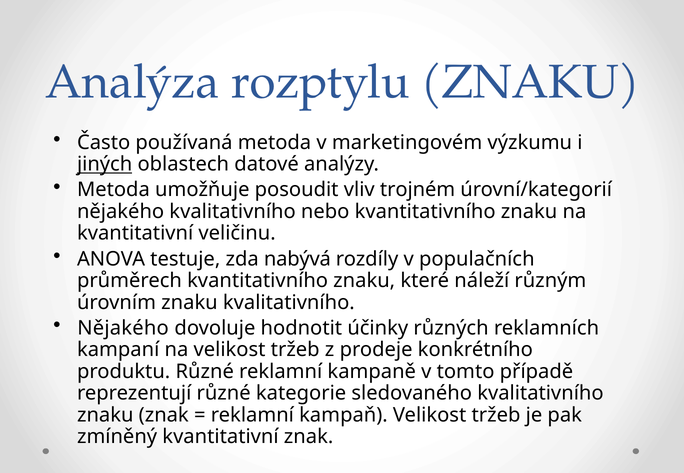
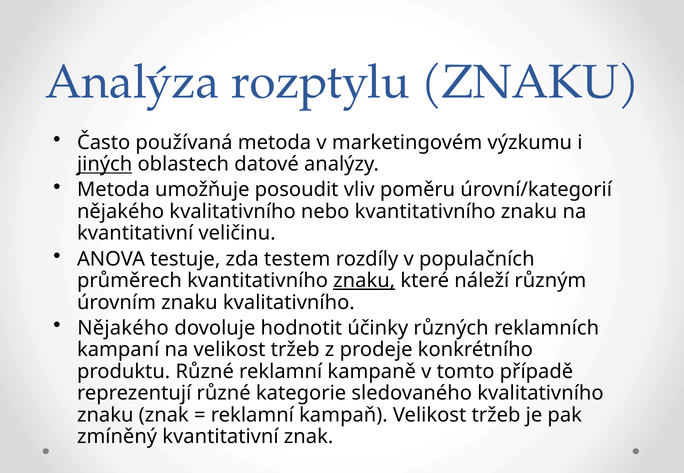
trojném: trojném -> poměru (418, 190)
nabývá: nabývá -> testem (297, 259)
znaku underline: none -> present (364, 281)
